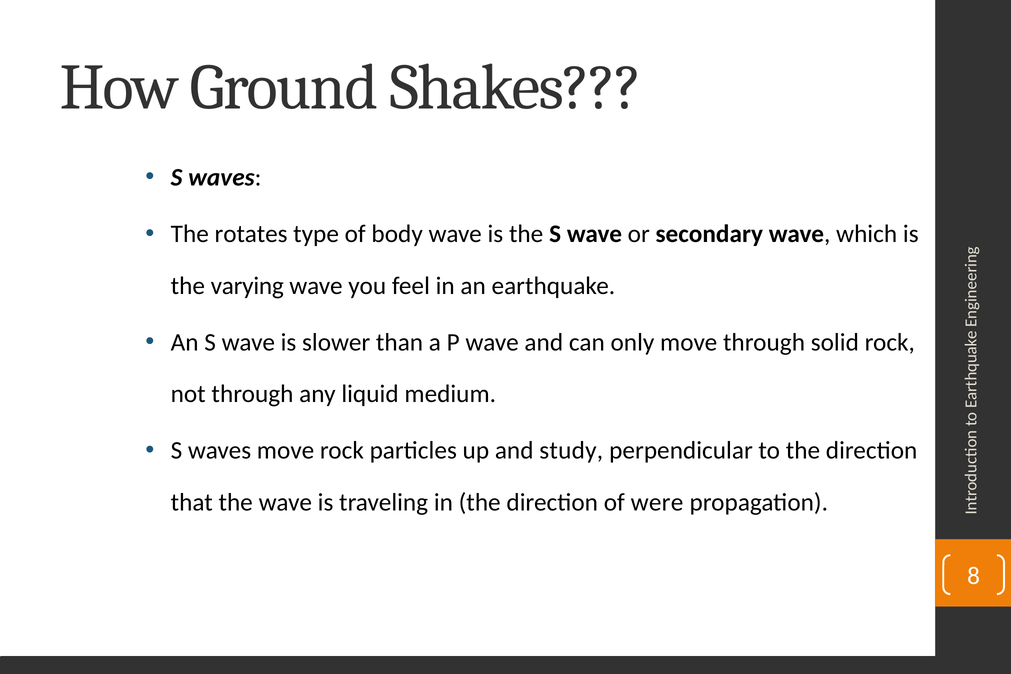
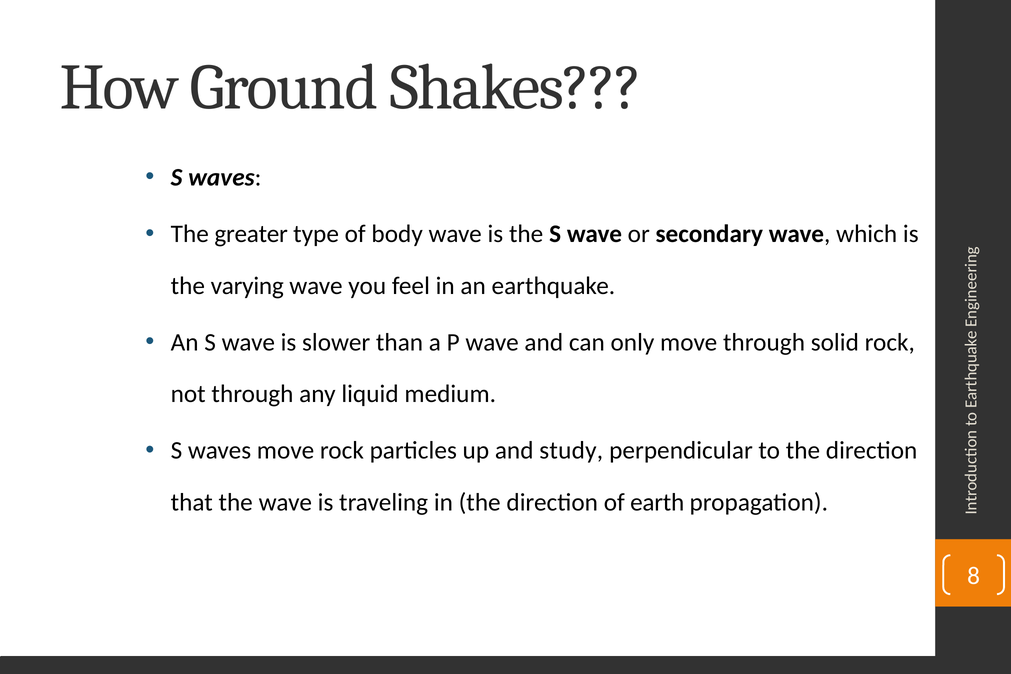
rotates: rotates -> greater (251, 234)
were: were -> earth (657, 502)
